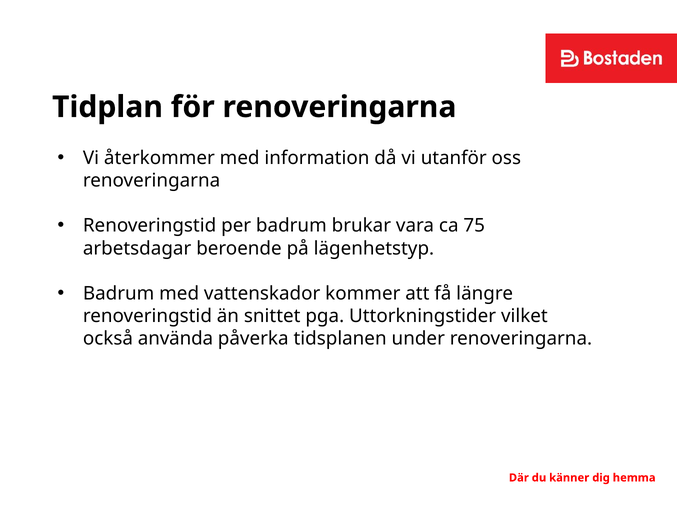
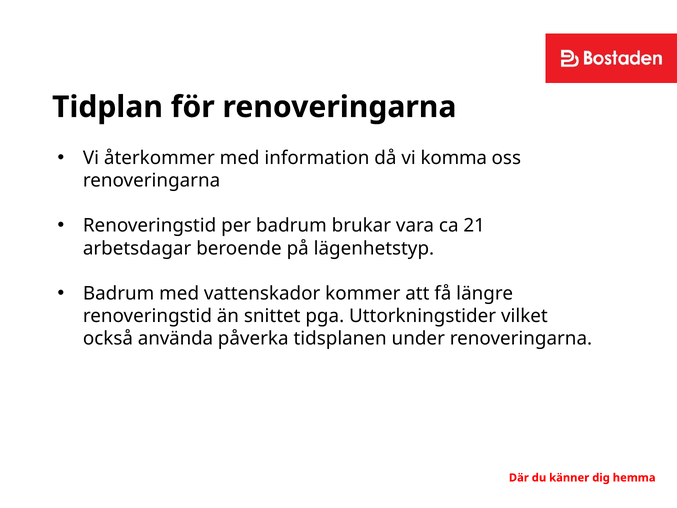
utanför: utanför -> komma (454, 158)
75: 75 -> 21 (474, 226)
